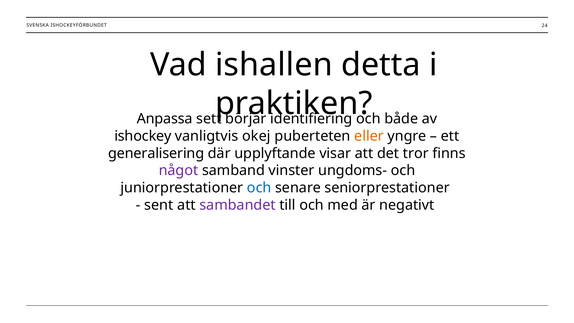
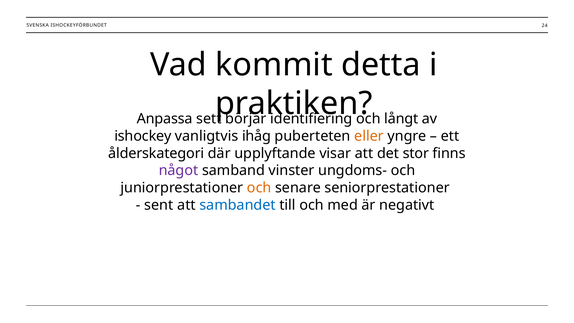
ishallen: ishallen -> kommit (274, 65)
både: både -> långt (401, 119)
okej: okej -> ihåg (257, 136)
generalisering: generalisering -> ålderskategori (156, 153)
tror: tror -> stor (416, 153)
och colour: blue -> orange (259, 188)
sambandet colour: purple -> blue (238, 205)
